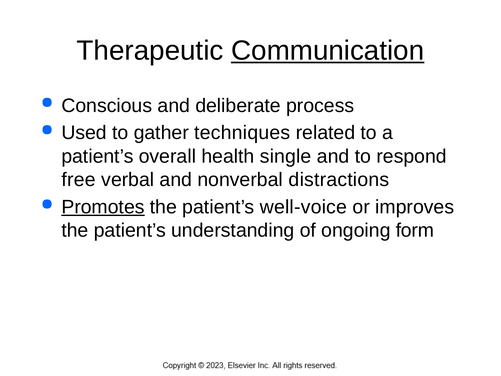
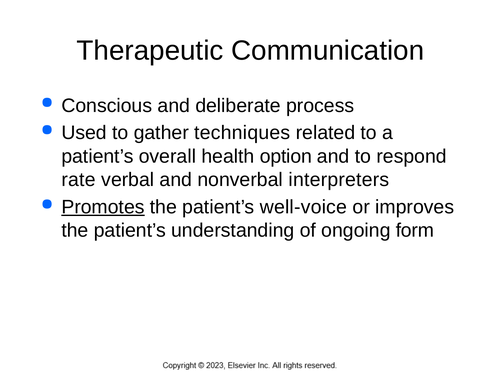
Communication underline: present -> none (328, 51)
single: single -> option (286, 156)
free: free -> rate (79, 180)
distractions: distractions -> interpreters (339, 180)
